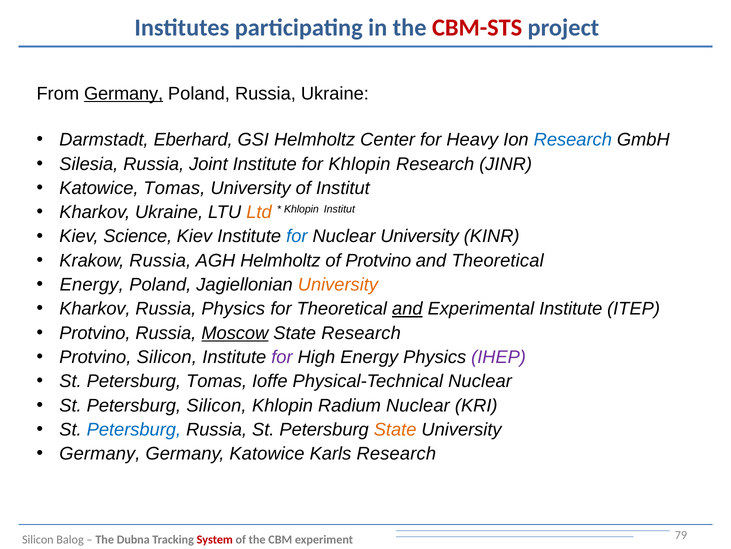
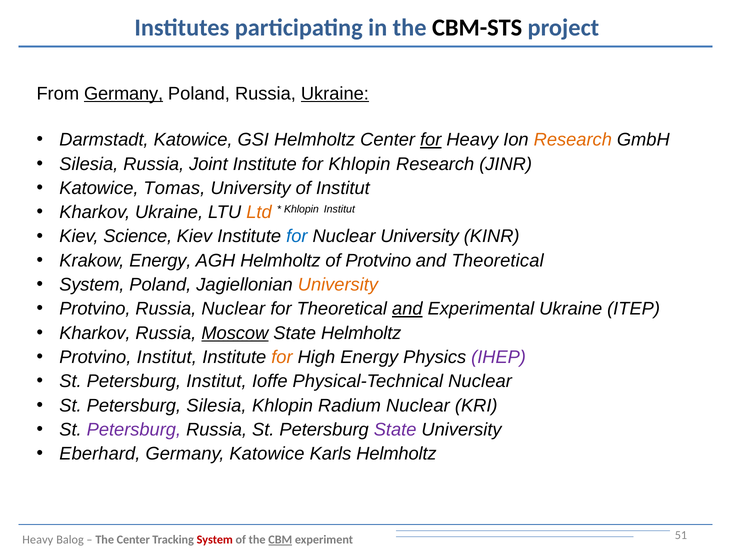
CBM-STS colour: red -> black (477, 27)
Ukraine underline: none -> present (335, 94)
Darmstadt Eberhard: Eberhard -> Katowice (193, 140)
for underline: none -> present (431, 140)
Research colour: blue -> orange (573, 140)
Krakow Russia: Russia -> Energy (160, 260)
Energy: Energy -> System (92, 284)
Kharkov: Kharkov -> Protvino (95, 308)
Russia Physics: Physics -> Nuclear (233, 308)
Experimental Institute: Institute -> Ukraine (571, 308)
Protvino: Protvino -> Kharkov (95, 333)
State Research: Research -> Helmholtz (361, 333)
Protvino Silicon: Silicon -> Institut (167, 357)
for colour: purple -> orange (282, 357)
Petersburg Tomas: Tomas -> Institut (216, 381)
Petersburg Silicon: Silicon -> Silesia (216, 405)
Petersburg colour: blue -> purple (134, 429)
State colour: orange -> purple (395, 429)
Germany: Germany -> Eberhard (100, 453)
Karls Research: Research -> Helmholtz (396, 453)
Silicon: Silicon -> Heavy (38, 539)
The Dubna: Dubna -> Center (133, 539)
CBM underline: none -> present (280, 539)
79: 79 -> 51 (681, 534)
